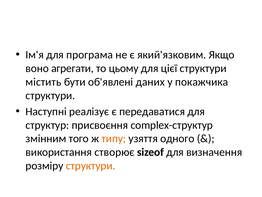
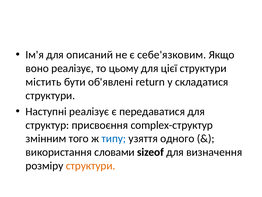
програма: програма -> описаний (90, 55)
який'язковим: який'язковим -> себе'язковим (172, 55)
воно агрегати: агрегати -> реалізує (73, 68)
даних: даних -> return (150, 82)
покажчика: покажчика -> складатися (202, 82)
типу colour: orange -> blue (114, 138)
створює: створює -> словами (115, 152)
